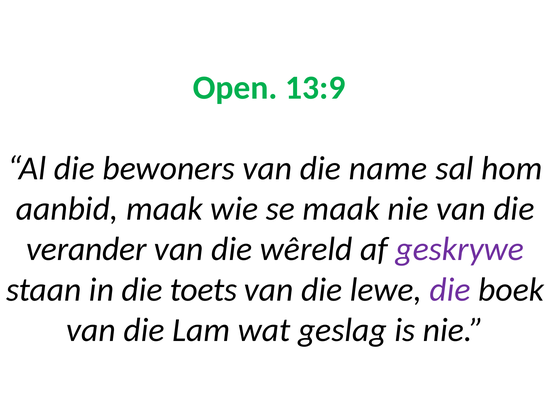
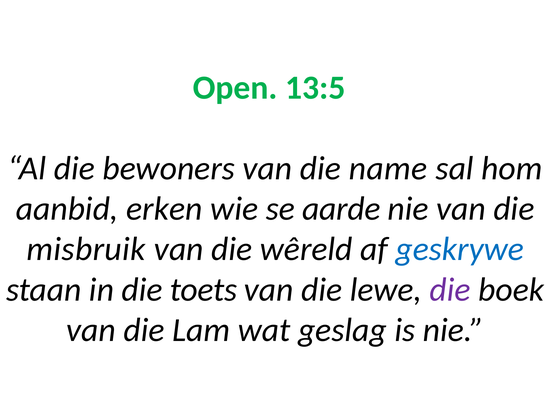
13:9: 13:9 -> 13:5 (315, 88)
aanbid maak: maak -> erken (164, 209)
se maak: maak -> aarde (341, 209)
verander: verander -> misbruik (86, 249)
geskrywe colour: purple -> blue (460, 249)
